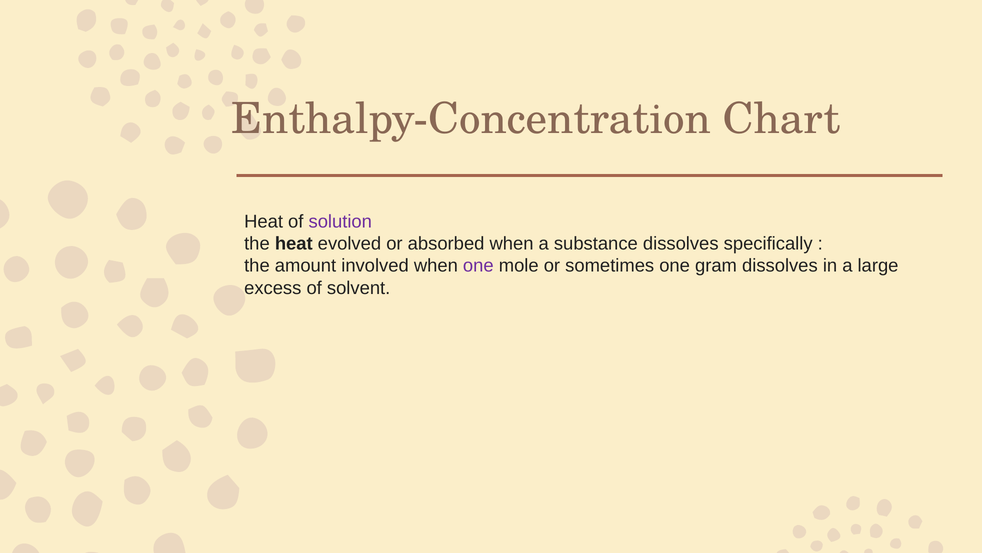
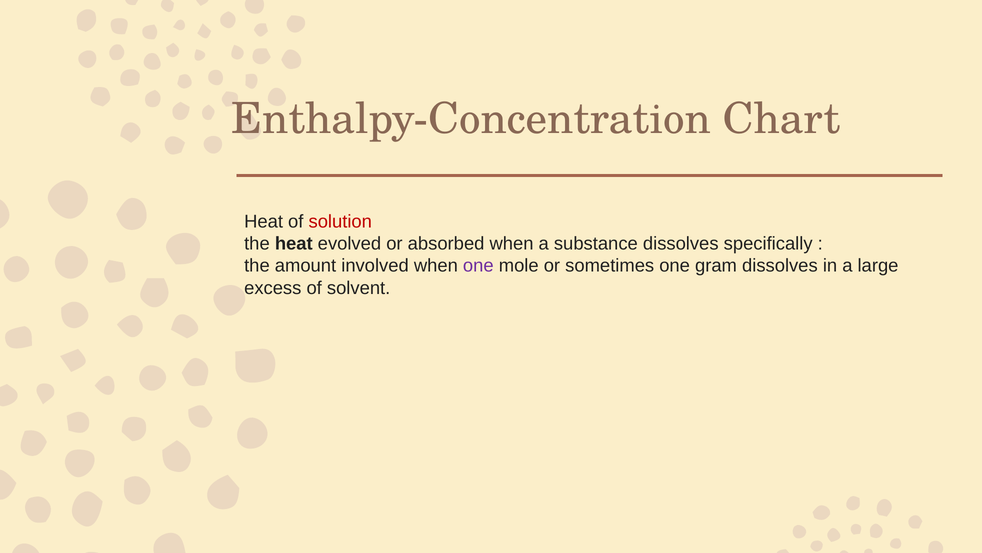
solution colour: purple -> red (340, 221)
